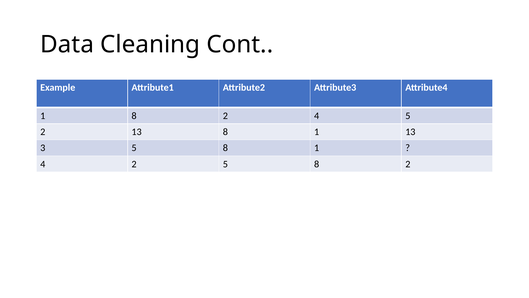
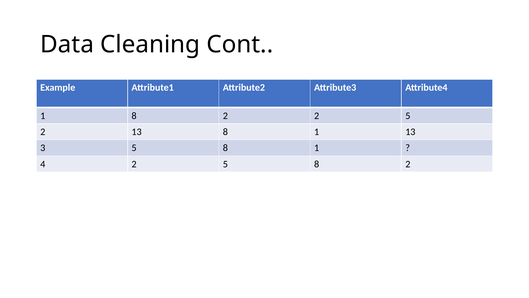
2 4: 4 -> 2 (317, 116)
